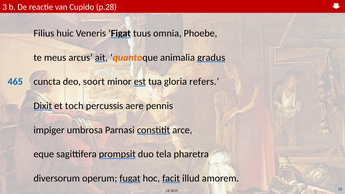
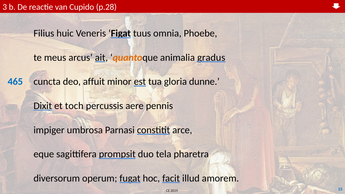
soort: soort -> affuit (94, 82)
refers: refers -> dunne (204, 82)
